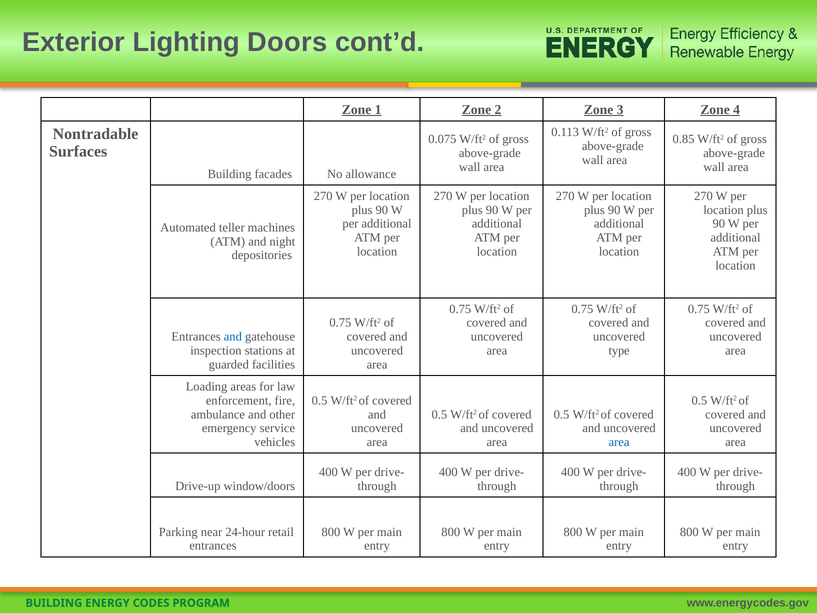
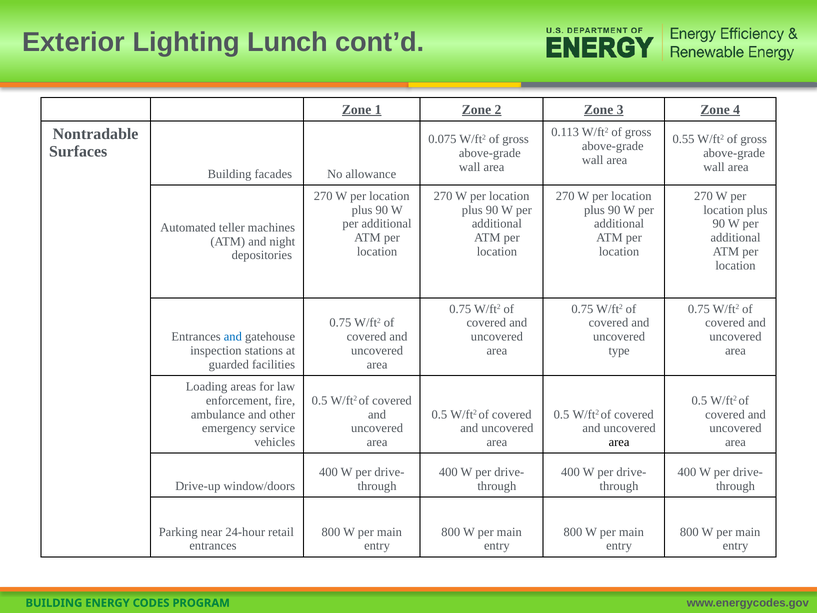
Doors: Doors -> Lunch (288, 42)
0.85: 0.85 -> 0.55 (684, 139)
area colour: blue -> black (619, 442)
